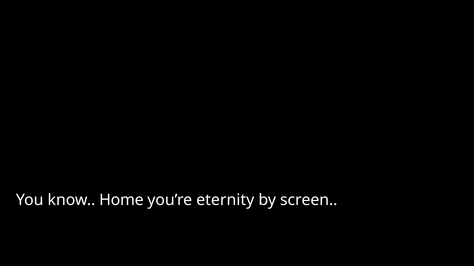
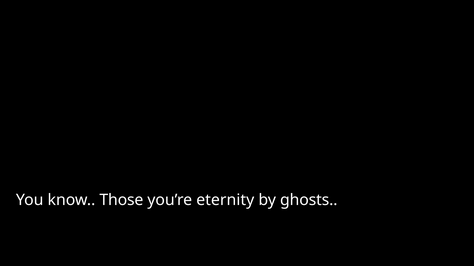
Home: Home -> Those (121, 200)
screen: screen -> ghosts (309, 200)
